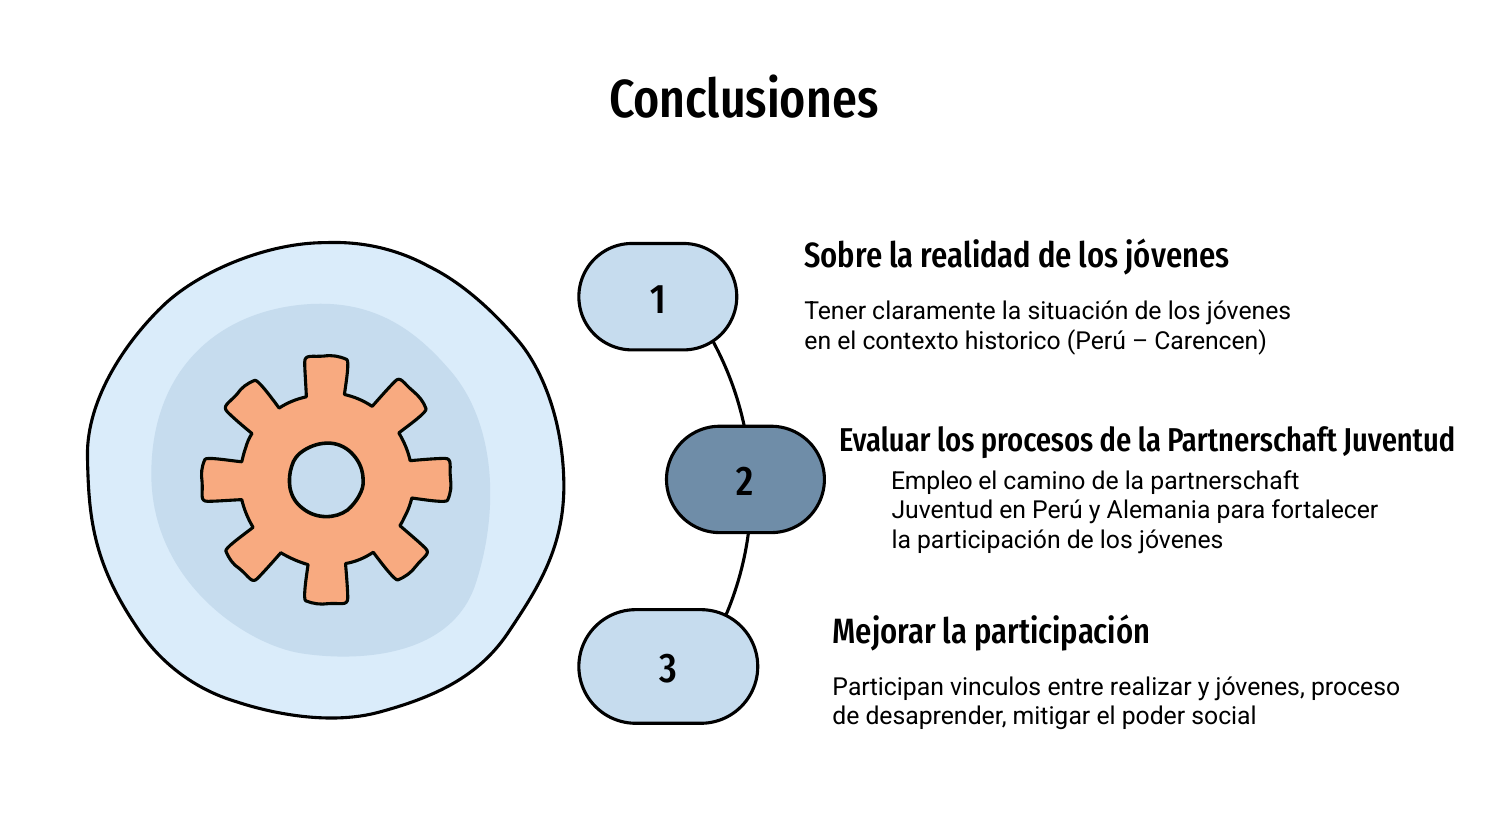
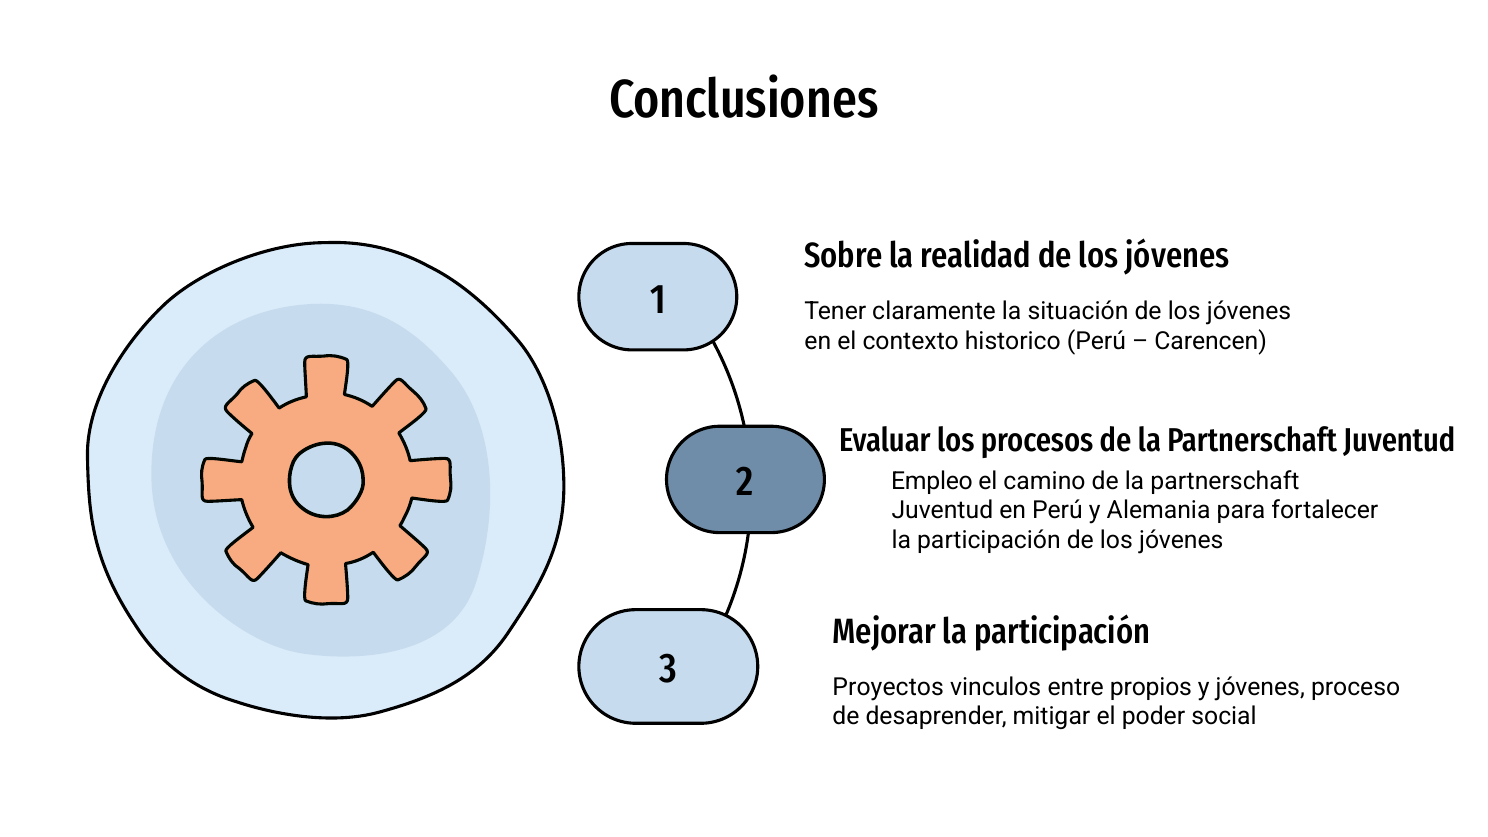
Participan: Participan -> Proyectos (888, 687)
realizar: realizar -> propios (1151, 687)
